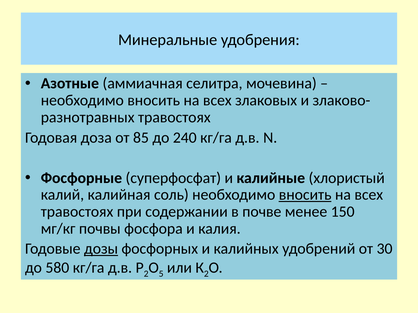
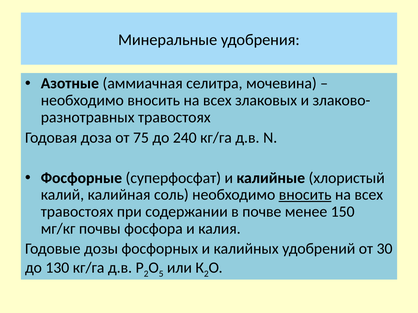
85: 85 -> 75 (141, 138)
дозы underline: present -> none (101, 249)
580: 580 -> 130 (57, 268)
